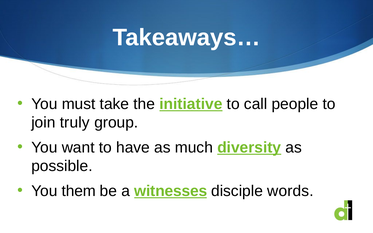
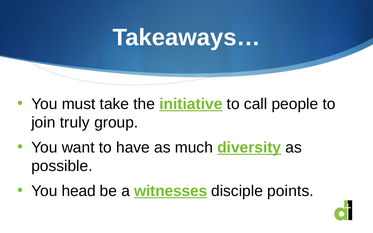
them: them -> head (79, 191)
words: words -> points (290, 191)
